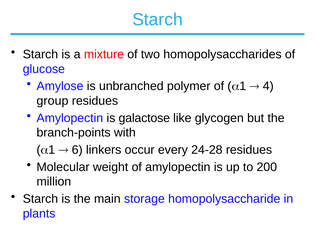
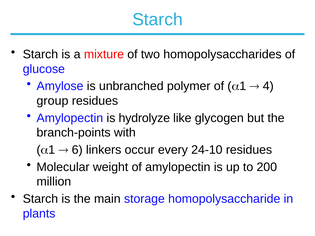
galactose: galactose -> hydrolyze (144, 118)
24-28: 24-28 -> 24-10 (207, 150)
